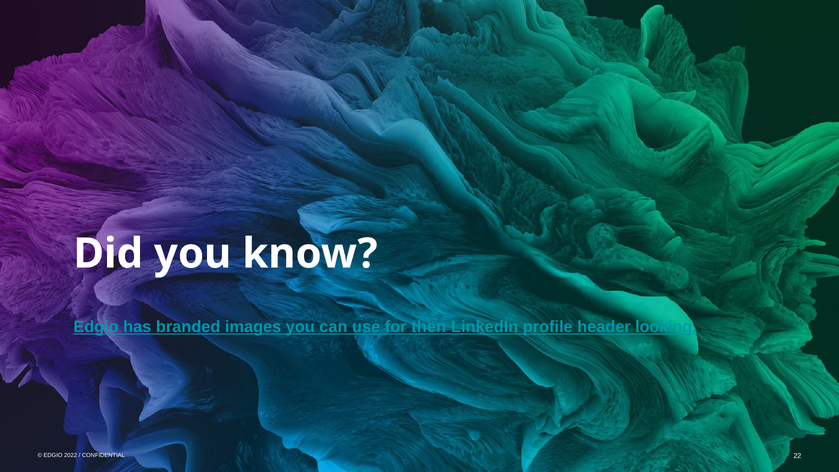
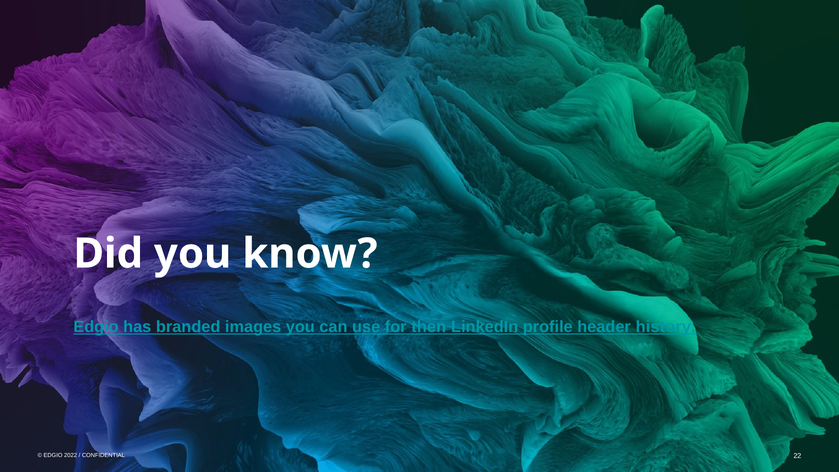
looking: looking -> history (666, 327)
